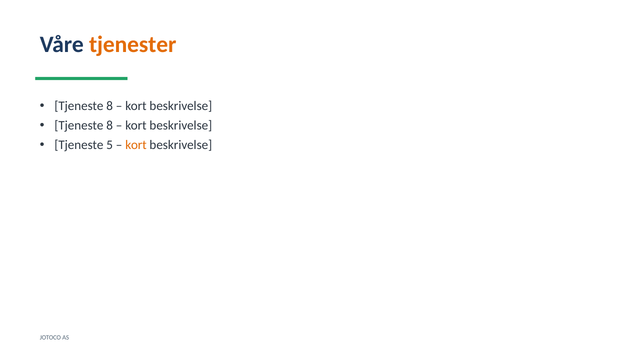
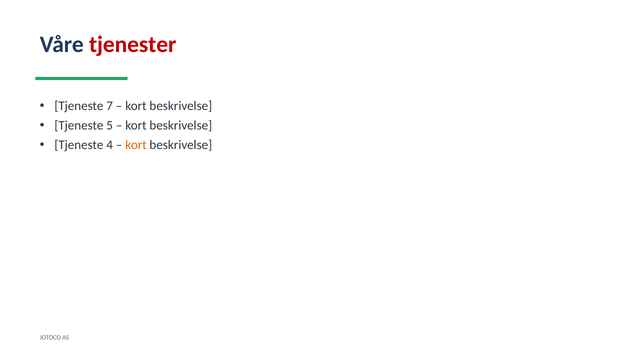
tjenester colour: orange -> red (133, 45)
8: 8 -> 7 (110, 106)
8: 8 -> 5 (110, 125)
5: 5 -> 4 (110, 145)
